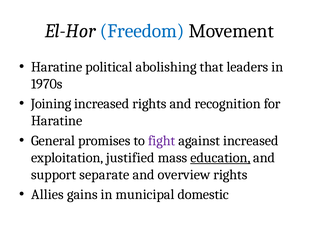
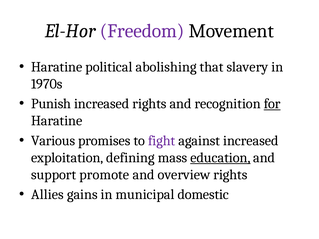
Freedom colour: blue -> purple (142, 31)
leaders: leaders -> slavery (247, 67)
Joining: Joining -> Punish (51, 104)
for underline: none -> present (272, 104)
General: General -> Various (53, 141)
justified: justified -> defining (130, 158)
separate: separate -> promote (104, 175)
